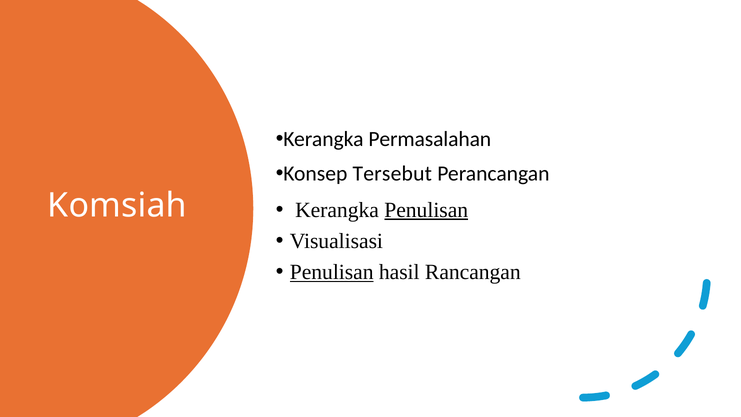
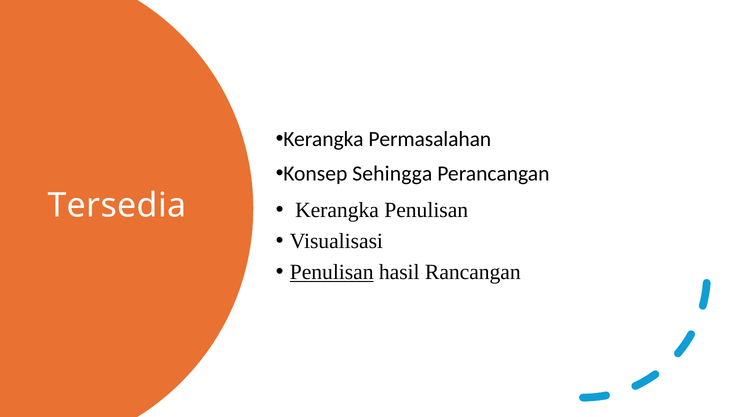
Tersebut: Tersebut -> Sehingga (392, 173)
Komsiah: Komsiah -> Tersedia (117, 205)
Penulisan underline: present -> none (426, 210)
